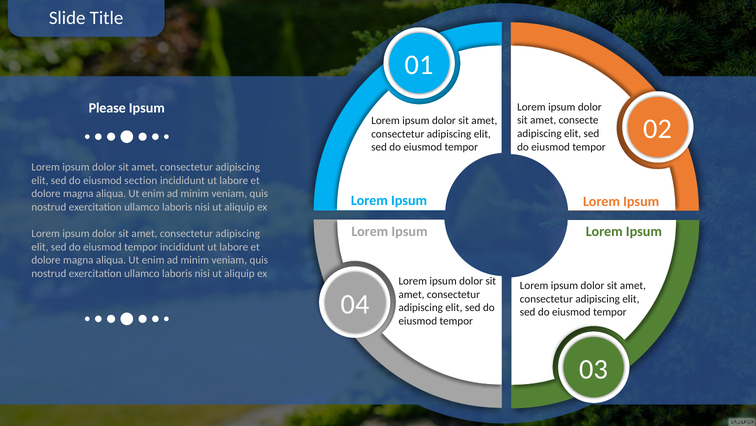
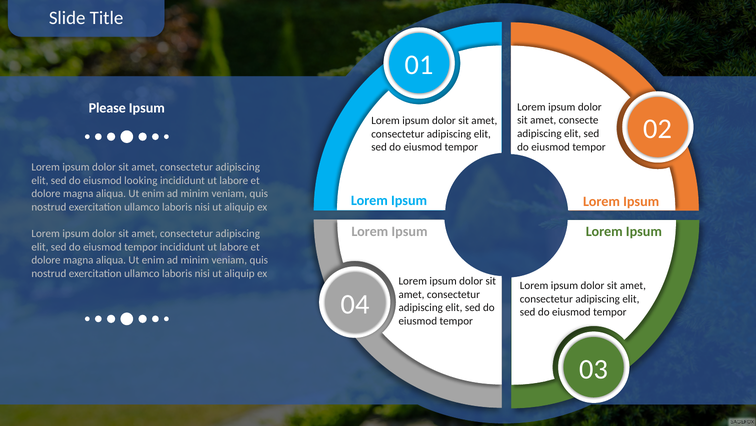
section: section -> looking (141, 180)
